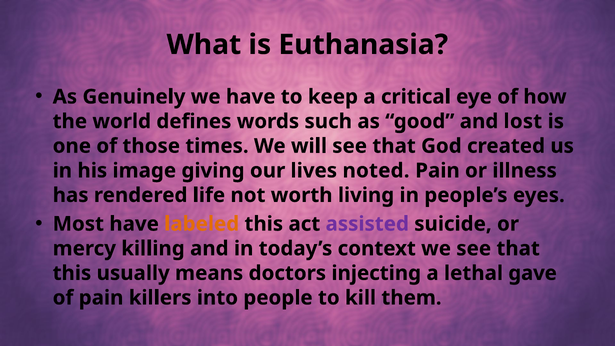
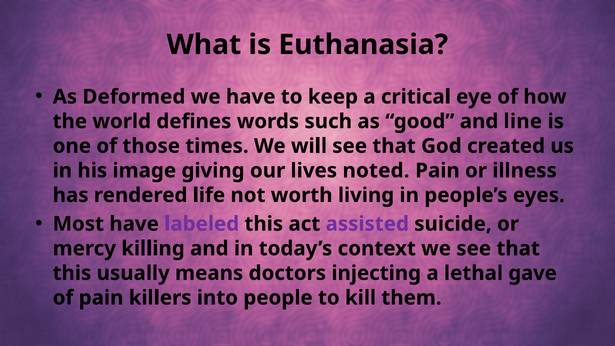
Genuinely: Genuinely -> Deformed (134, 97)
lost: lost -> line (523, 121)
labeled colour: orange -> purple (202, 224)
